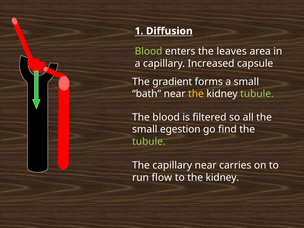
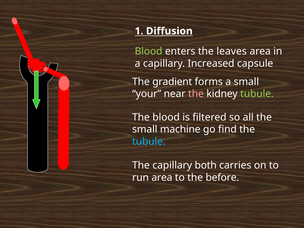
bath: bath -> your (147, 94)
the colour: yellow -> pink (196, 94)
egestion: egestion -> machine (180, 129)
tubule colour: light green -> light blue (149, 142)
capillary near: near -> both (206, 165)
run flow: flow -> area (162, 177)
to the kidney: kidney -> before (222, 177)
